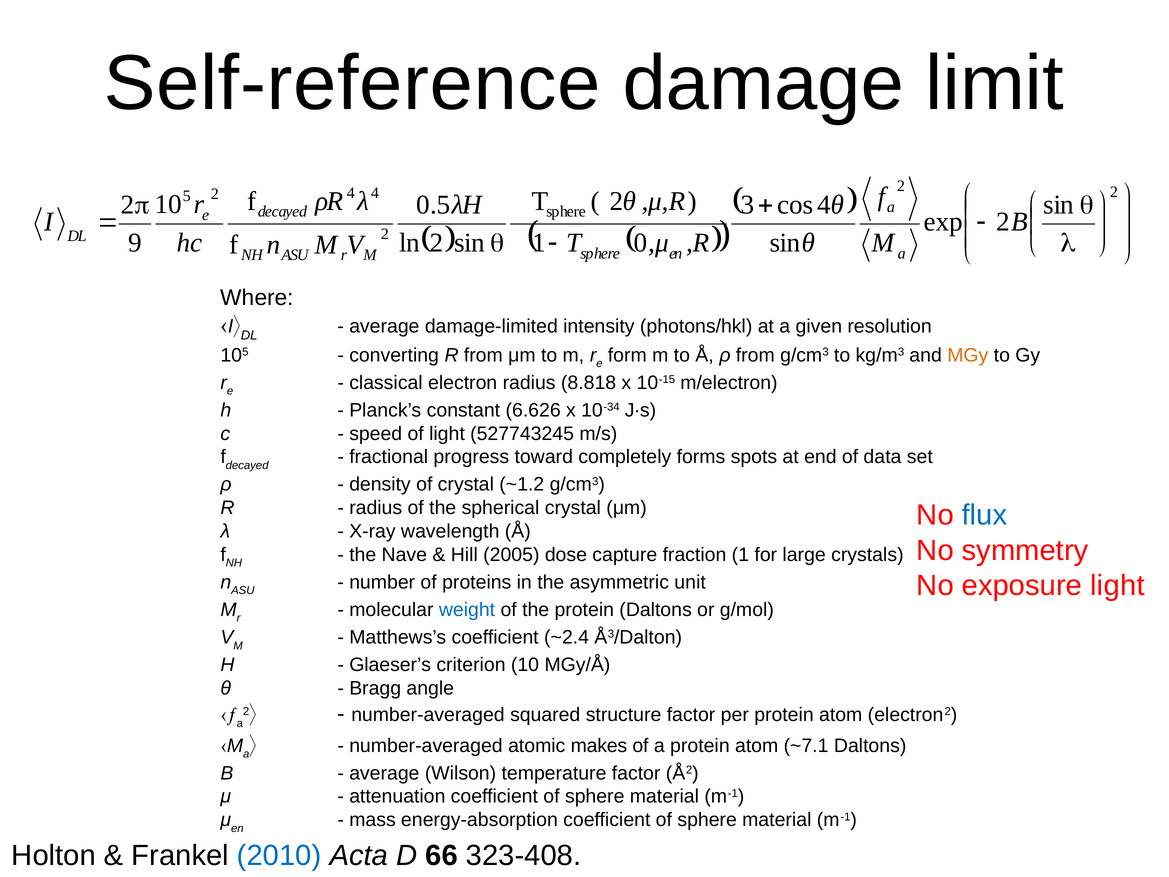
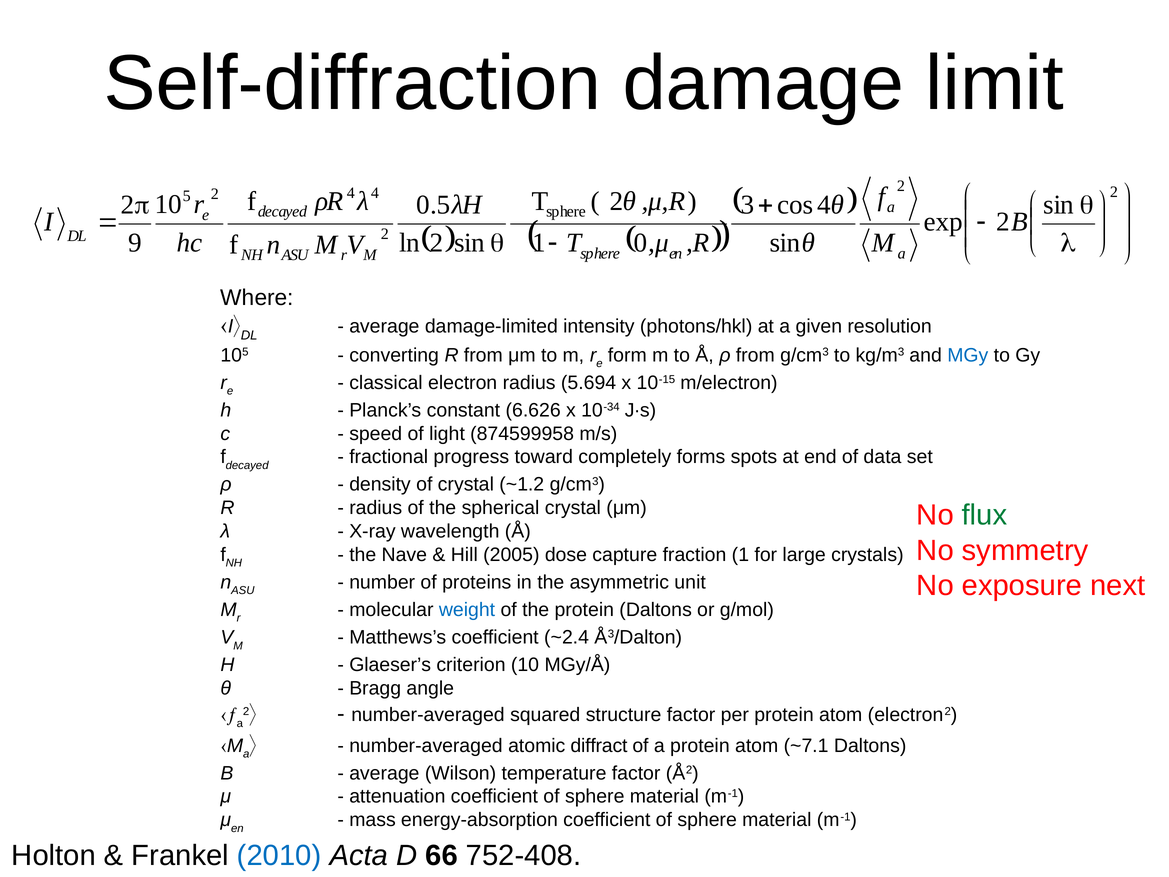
Self-reference: Self-reference -> Self-diffraction (352, 84)
MGy colour: orange -> blue (968, 355)
8.818: 8.818 -> 5.694 (589, 383)
527743245: 527743245 -> 874599958 (522, 433)
flux colour: blue -> green (985, 515)
exposure light: light -> next (1118, 585)
makes: makes -> diffract (599, 745)
323-408: 323-408 -> 752-408 (523, 855)
